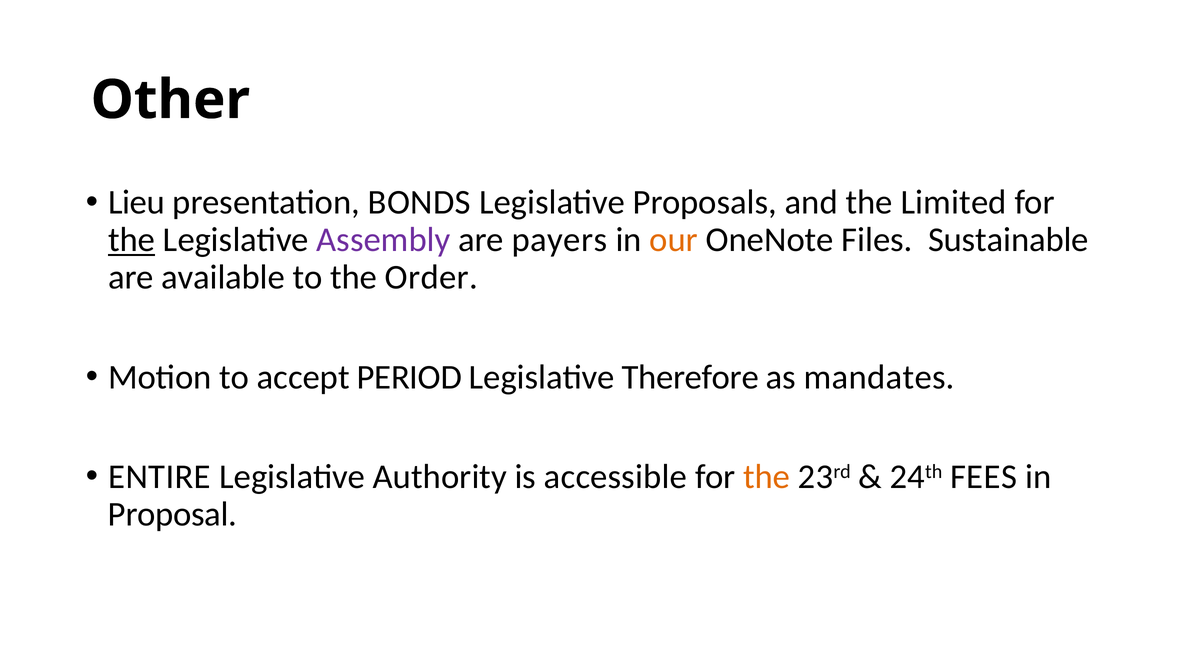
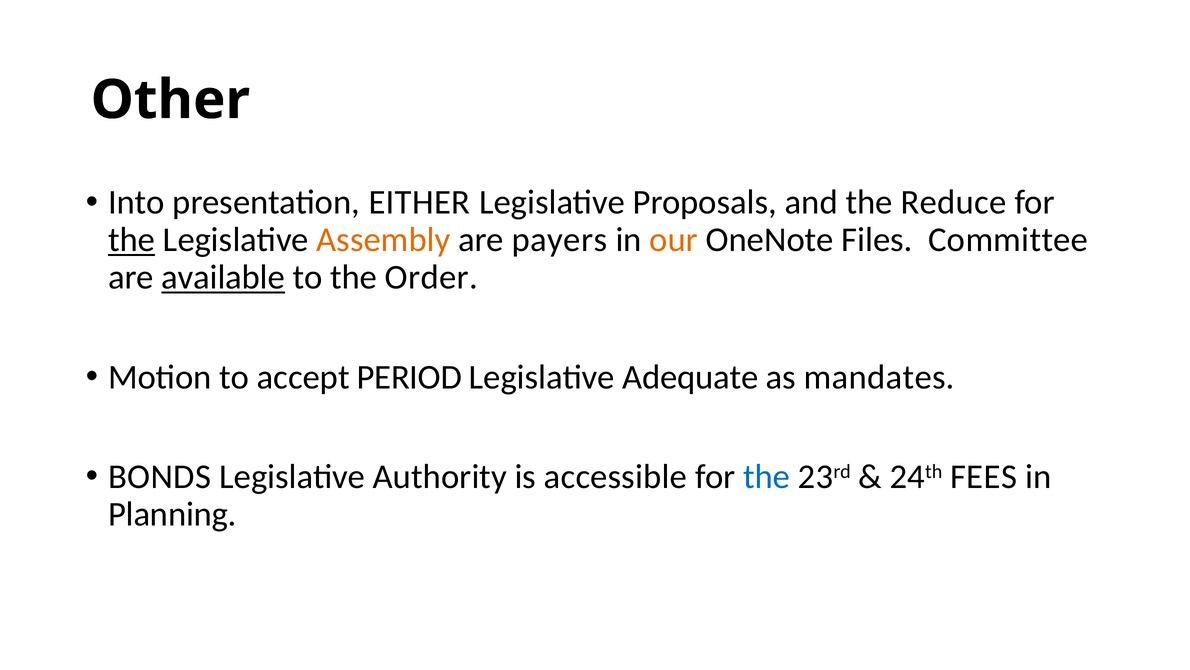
Lieu: Lieu -> Into (136, 202)
BONDS: BONDS -> EITHER (419, 202)
Limited: Limited -> Reduce (954, 202)
Assembly colour: purple -> orange (383, 240)
Sustainable: Sustainable -> Committee (1008, 240)
available underline: none -> present (223, 277)
Therefore: Therefore -> Adequate (690, 377)
ENTIRE: ENTIRE -> BONDS (160, 476)
the colour: orange -> blue (767, 476)
Proposal: Proposal -> Planning (172, 514)
